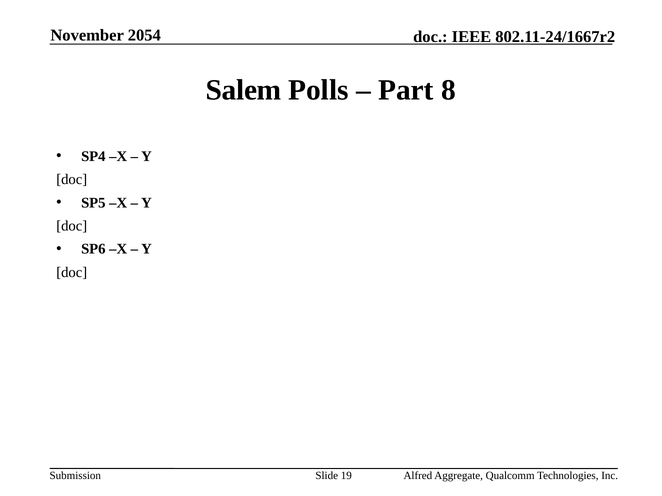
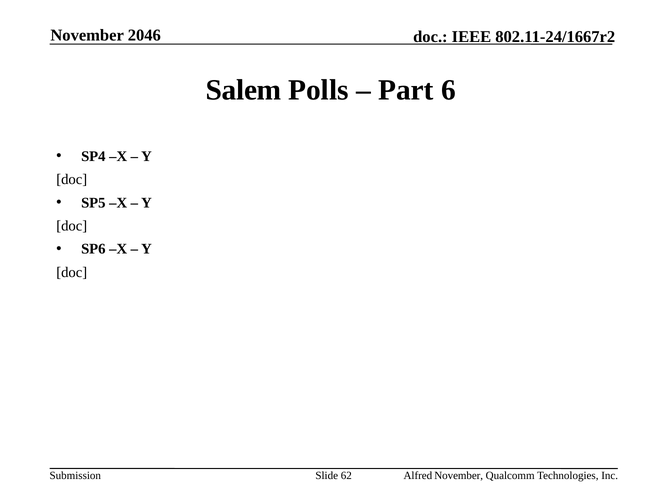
2054: 2054 -> 2046 (144, 35)
8: 8 -> 6 (448, 90)
19: 19 -> 62 (346, 476)
Alfred Aggregate: Aggregate -> November (459, 476)
